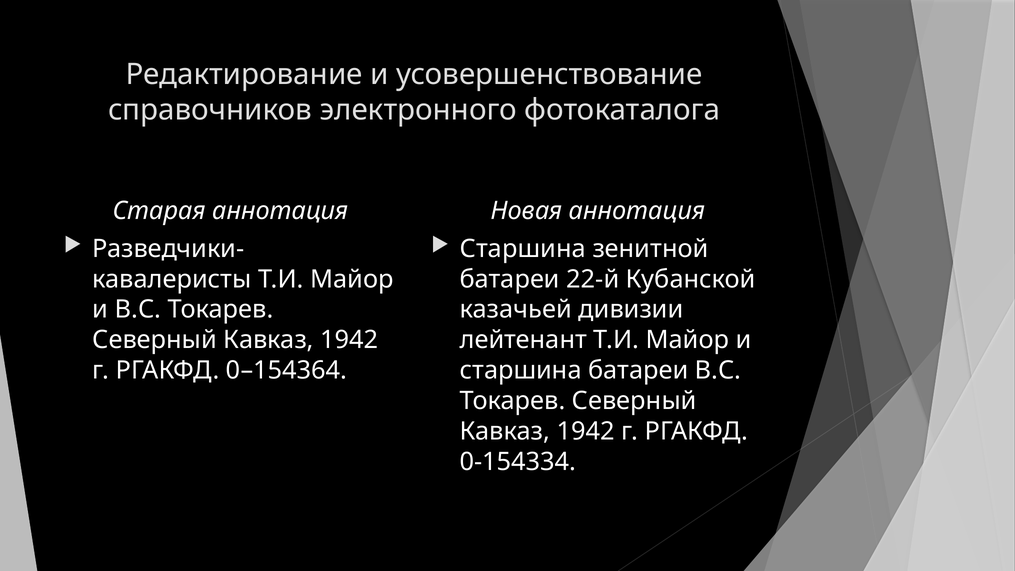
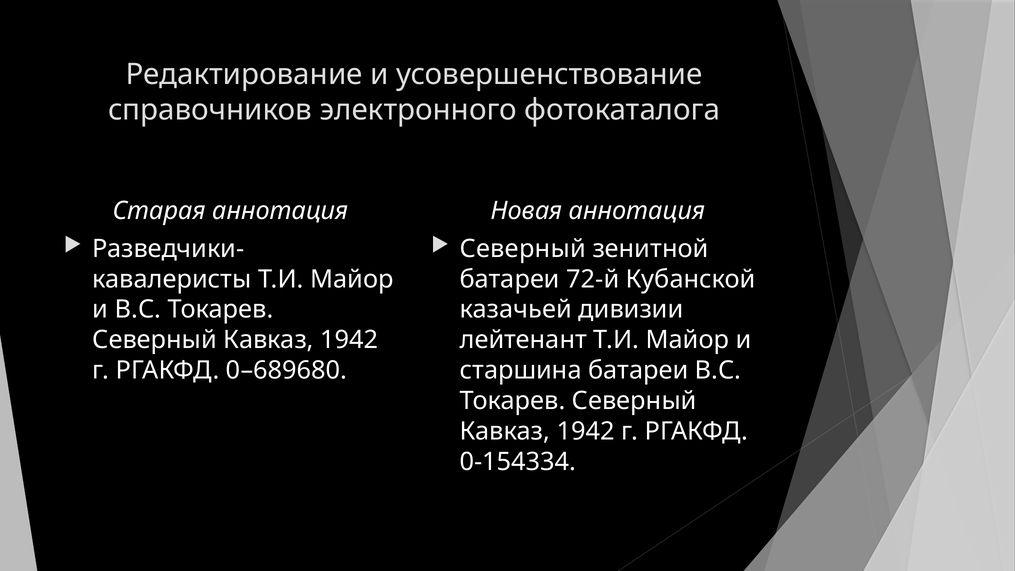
Старшина: Старшина -> Северный (523, 249)
22-й: 22-й -> 72-й (593, 279)
0–154364: 0–154364 -> 0–689680 (287, 370)
